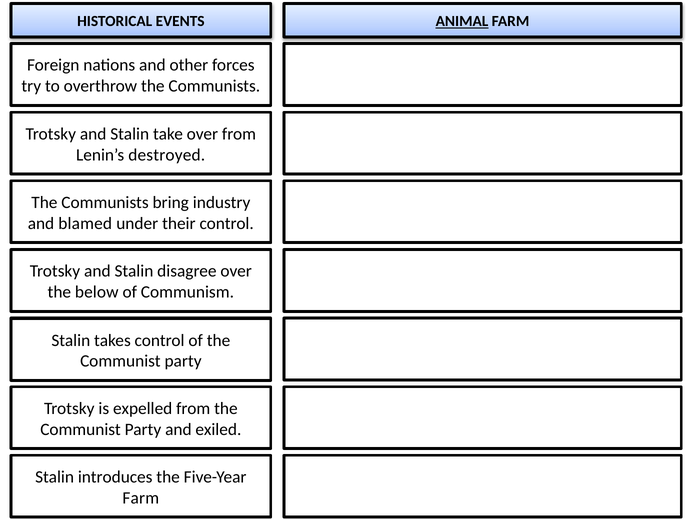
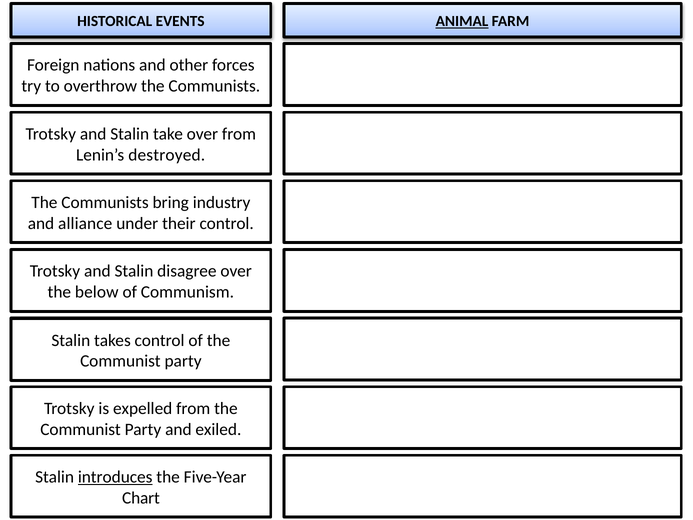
blamed: blamed -> alliance (85, 223)
introduces underline: none -> present (115, 477)
Farm: Farm -> Chart (141, 498)
